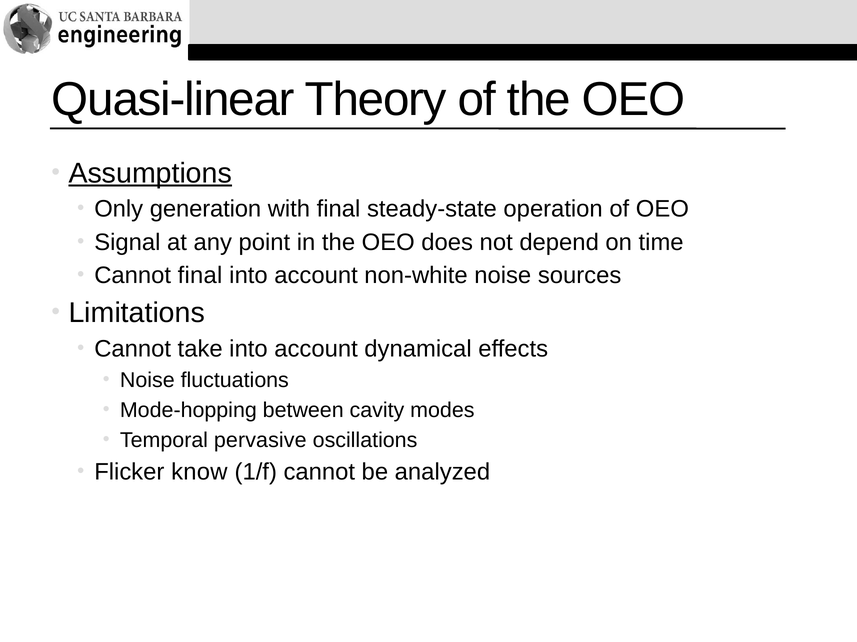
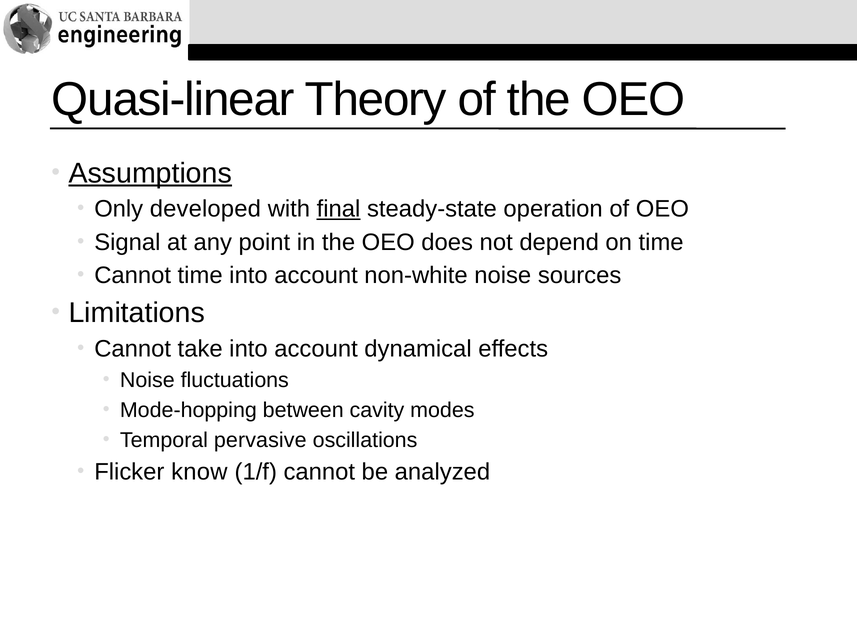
generation: generation -> developed (205, 209)
final underline: none -> present (339, 209)
Cannot final: final -> time (200, 276)
